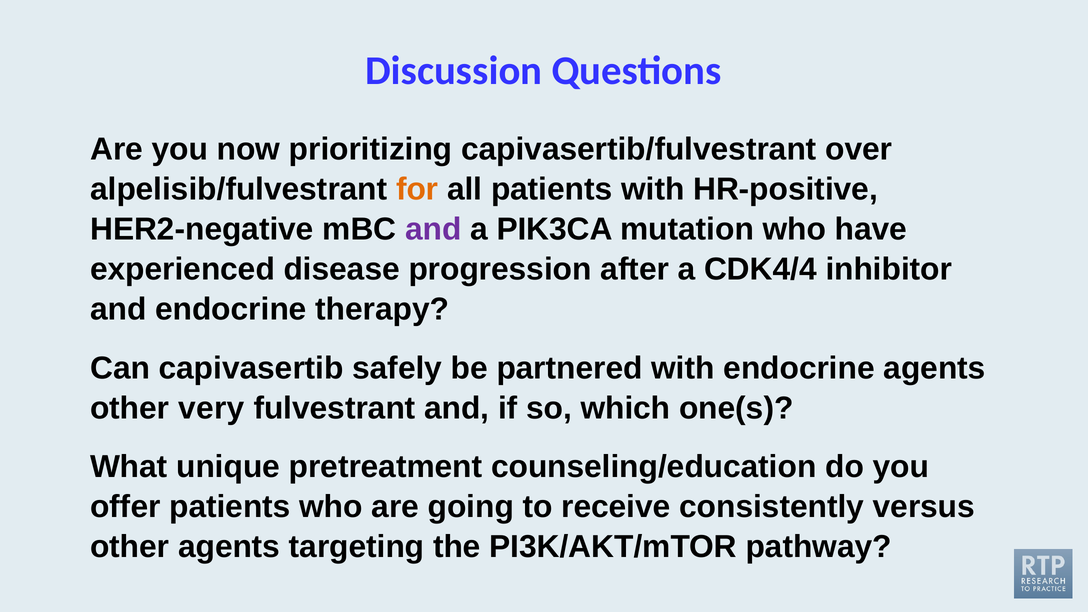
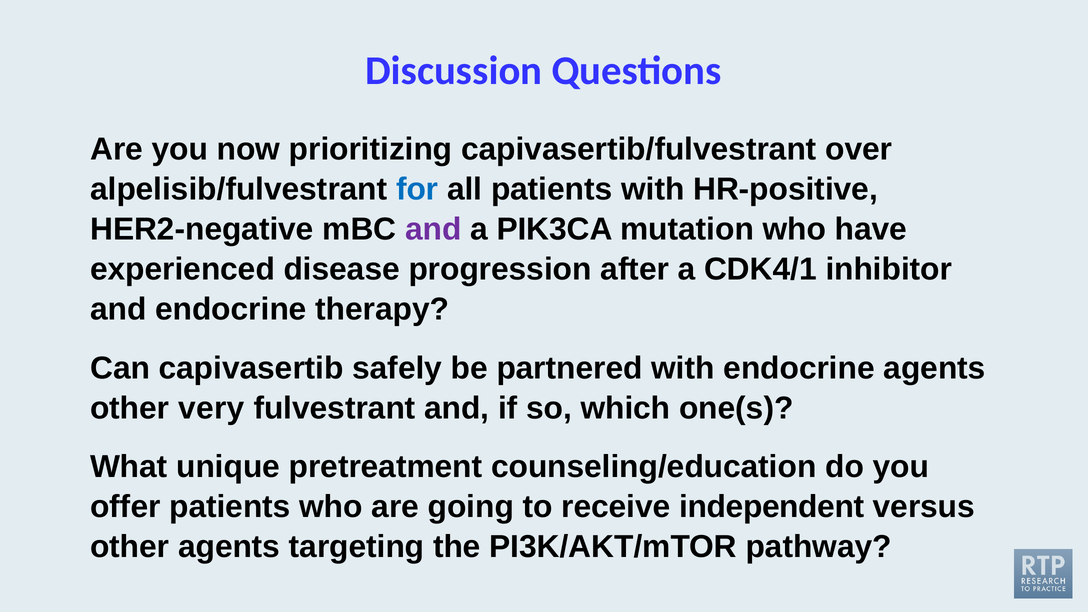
for colour: orange -> blue (417, 190)
CDK4/4: CDK4/4 -> CDK4/1 (760, 270)
consistently: consistently -> independent (772, 507)
